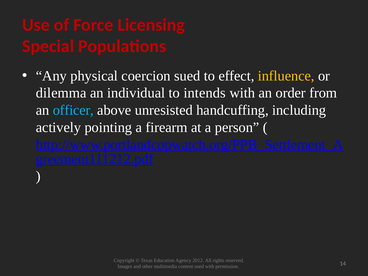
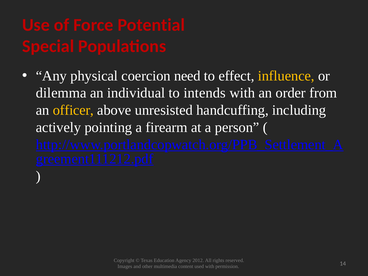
Licensing: Licensing -> Potential (151, 25)
sued: sued -> need (187, 76)
officer colour: light blue -> yellow (73, 110)
